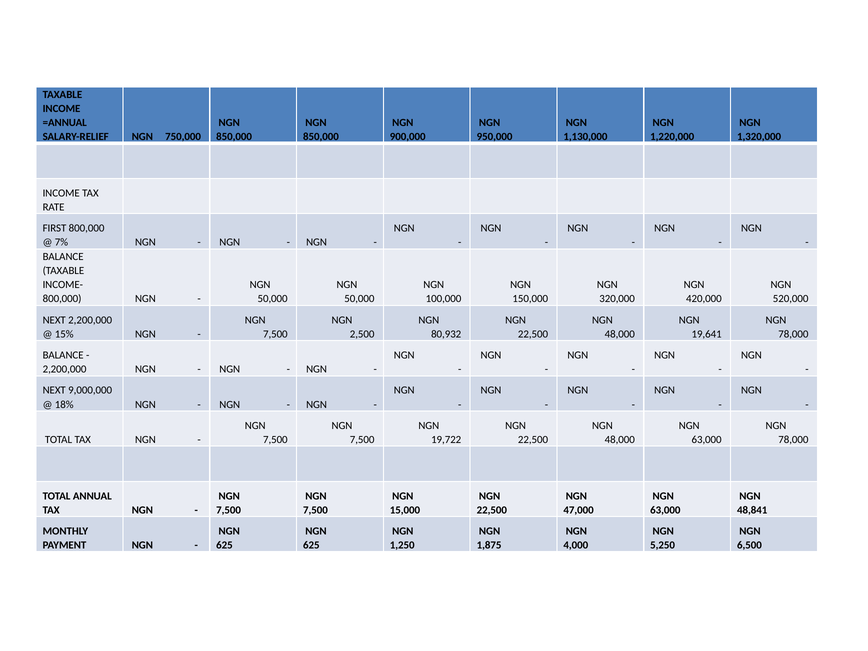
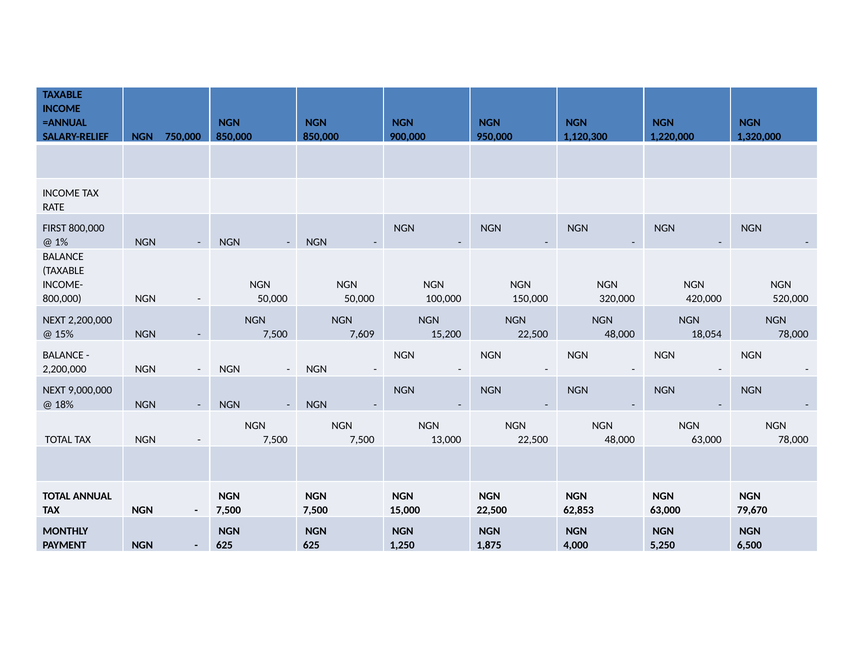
1,130,000: 1,130,000 -> 1,120,300 (585, 137)
7%: 7% -> 1% (61, 242)
2,500: 2,500 -> 7,609 (362, 334)
80,932: 80,932 -> 15,200 (446, 334)
19,641: 19,641 -> 18,054 (707, 334)
19,722: 19,722 -> 13,000 (446, 440)
47,000: 47,000 -> 62,853 (579, 510)
48,841: 48,841 -> 79,670 (752, 510)
